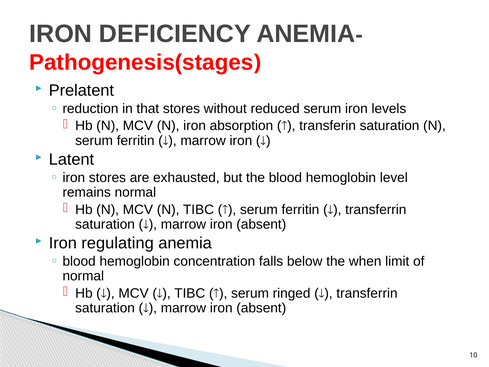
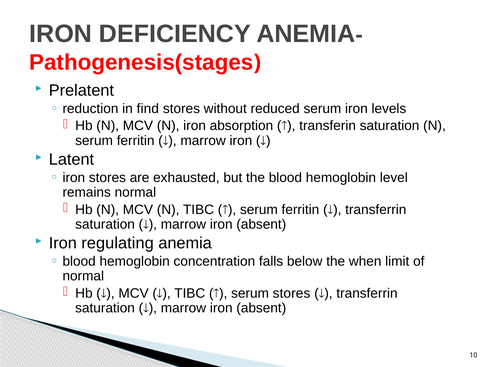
that: that -> find (148, 109)
serum ringed: ringed -> stores (291, 293)
